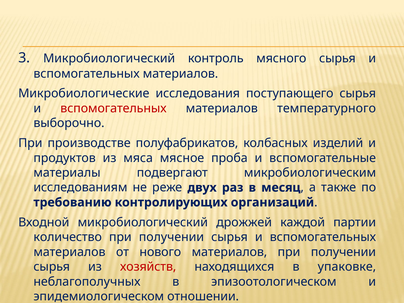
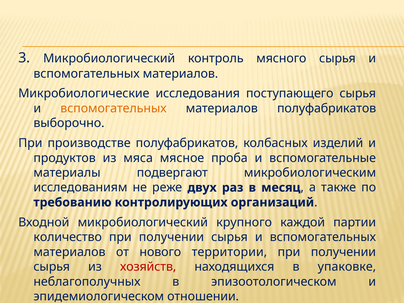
вспомогательных colour: red -> orange (113, 108)
материалов температурного: температурного -> полуфабрикатов (327, 108)
дрожжей: дрожжей -> крупного (244, 222)
нового материалов: материалов -> территории (229, 252)
